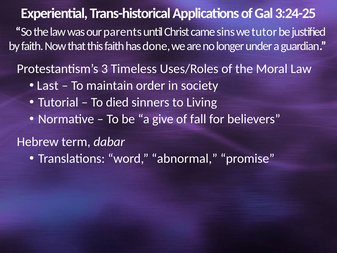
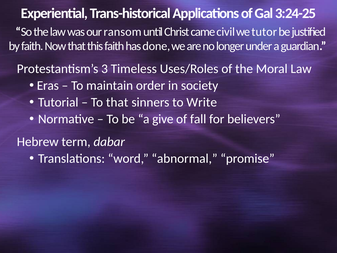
parents: parents -> ransom (123, 32)
sins: sins -> civil (226, 32)
Last: Last -> Eras (48, 86)
To died: died -> that (117, 102)
Living: Living -> Write (202, 102)
